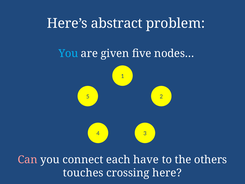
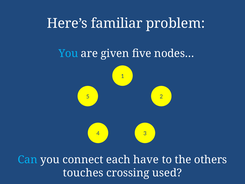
abstract: abstract -> familiar (117, 23)
Can colour: pink -> light blue (28, 160)
here: here -> used (167, 173)
